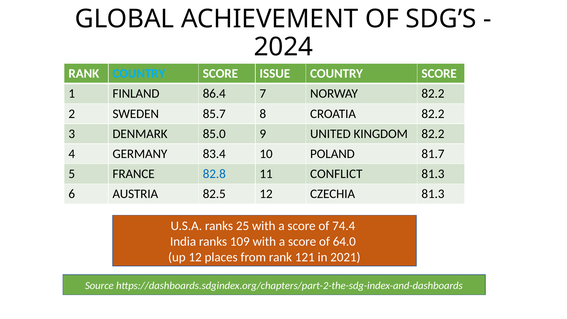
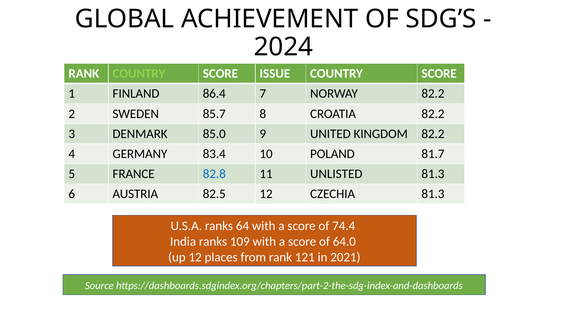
COUNTRY colour: light blue -> light green (139, 74)
CONFLICT: CONFLICT -> UNLISTED (336, 174)
25: 25 -> 64 (243, 226)
